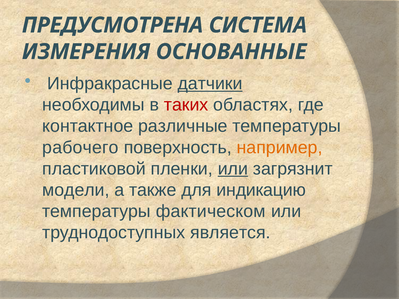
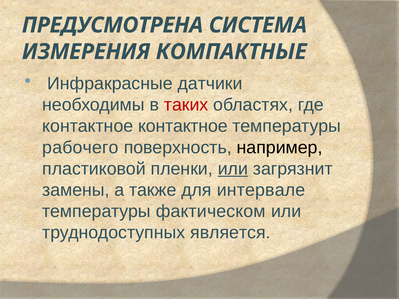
ОСНОВАННЫЕ: ОСНОВАННЫЕ -> КОМПАКТНЫЕ (231, 52)
датчики underline: present -> none (210, 84)
контактное различные: различные -> контактное (183, 126)
например colour: orange -> black (280, 148)
модели: модели -> замены (76, 190)
индикацию: индикацию -> интервале (261, 190)
